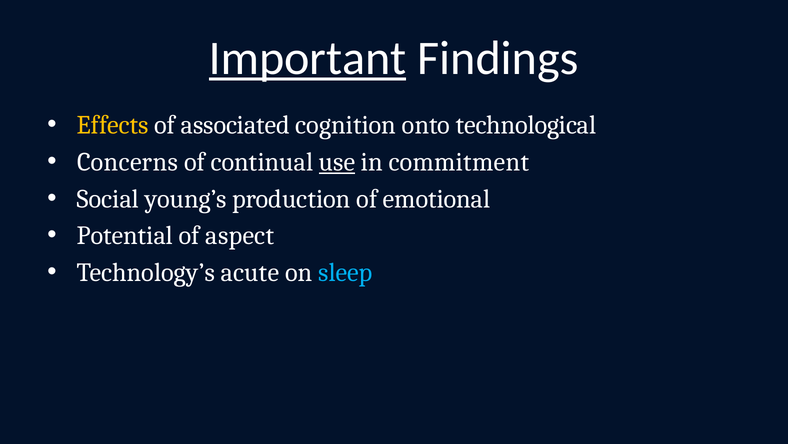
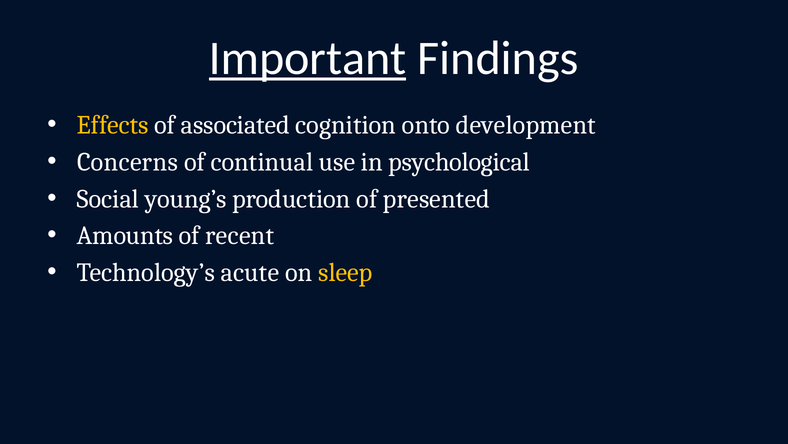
technological: technological -> development (526, 125)
use underline: present -> none (337, 162)
commitment: commitment -> psychological (459, 162)
emotional: emotional -> presented (436, 199)
Potential: Potential -> Amounts (125, 235)
aspect: aspect -> recent (240, 235)
sleep colour: light blue -> yellow (345, 272)
